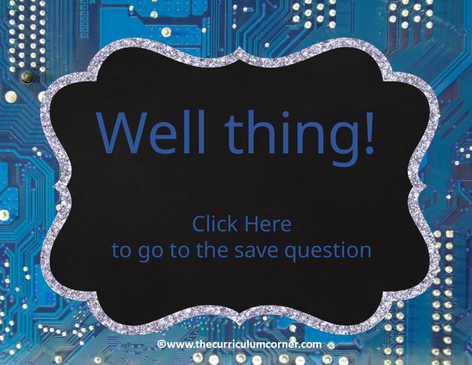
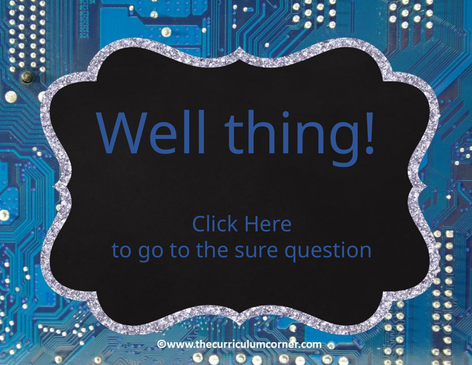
save: save -> sure (257, 250)
